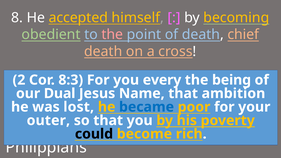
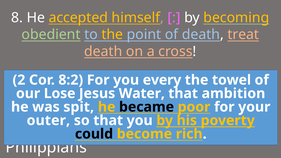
the colour: pink -> yellow (112, 35)
chief: chief -> treat (243, 35)
8:3: 8:3 -> 8:2 (71, 80)
being: being -> towel (232, 80)
Dual: Dual -> Lose (60, 93)
Name: Name -> Water (142, 93)
lost: lost -> spit (79, 107)
became colour: blue -> black (147, 107)
